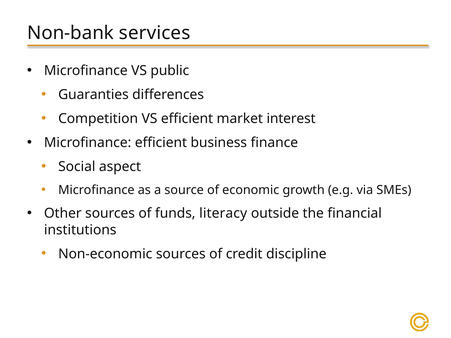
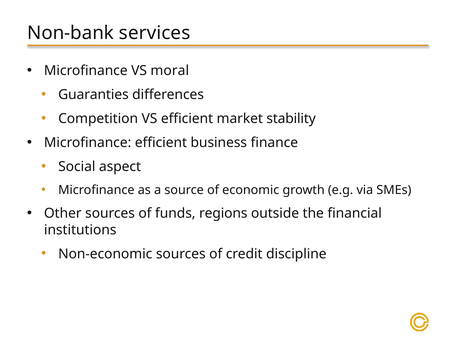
public: public -> moral (170, 71)
interest: interest -> stability (291, 119)
literacy: literacy -> regions (223, 213)
